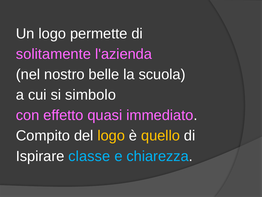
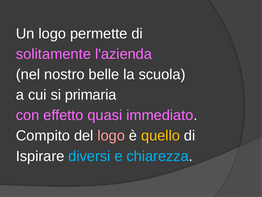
simbolo: simbolo -> primaria (91, 95)
logo colour: yellow -> pink (111, 135)
classe: classe -> diversi (89, 156)
